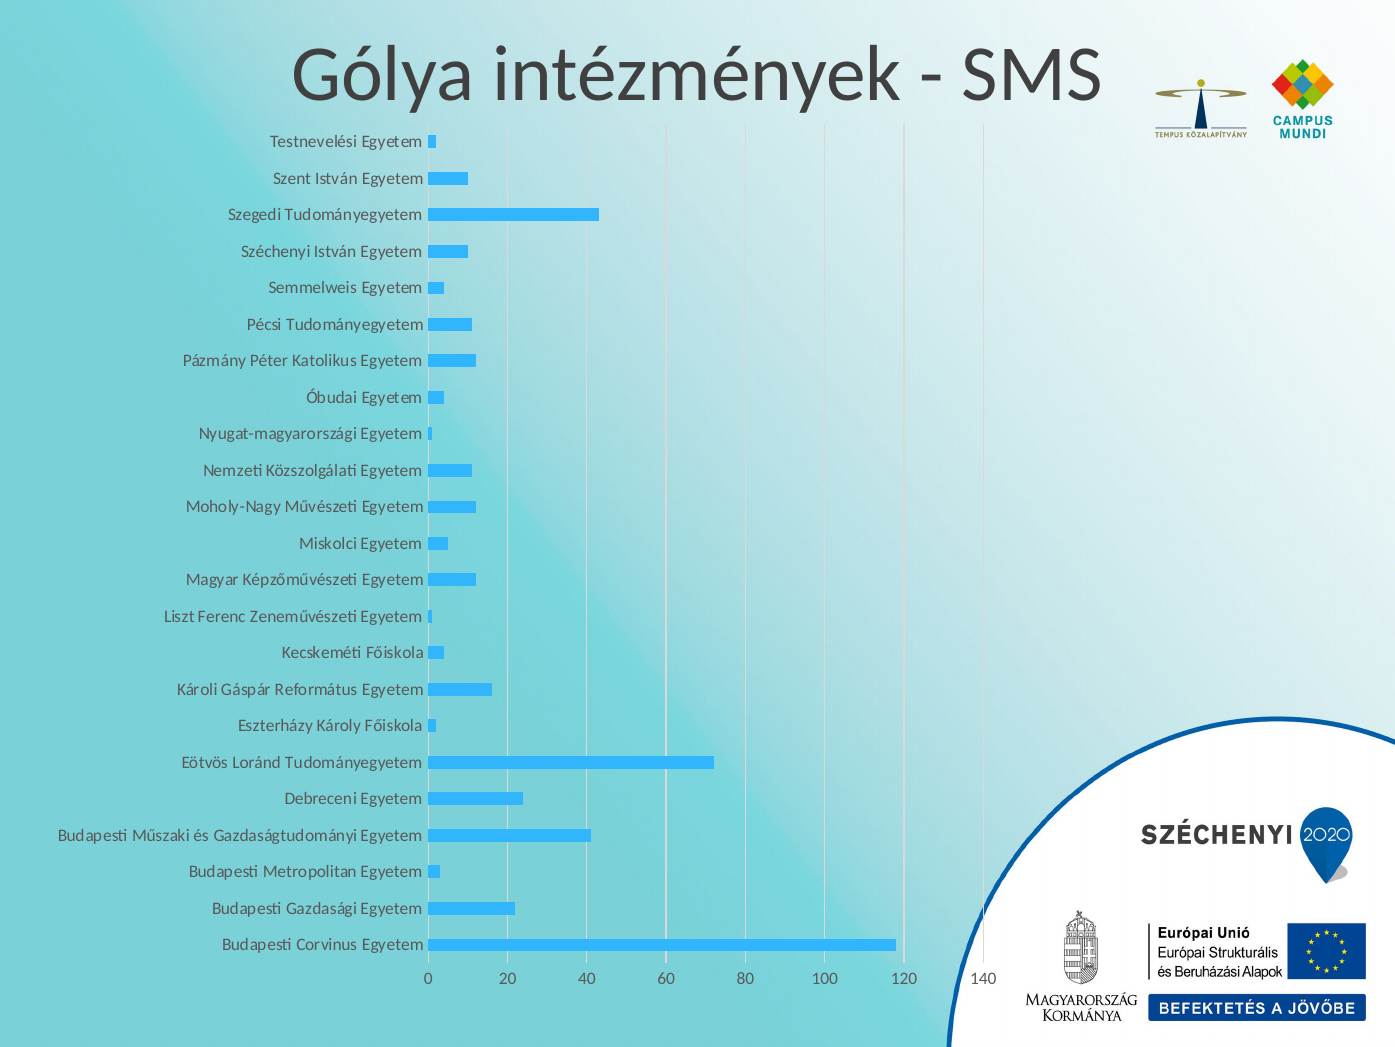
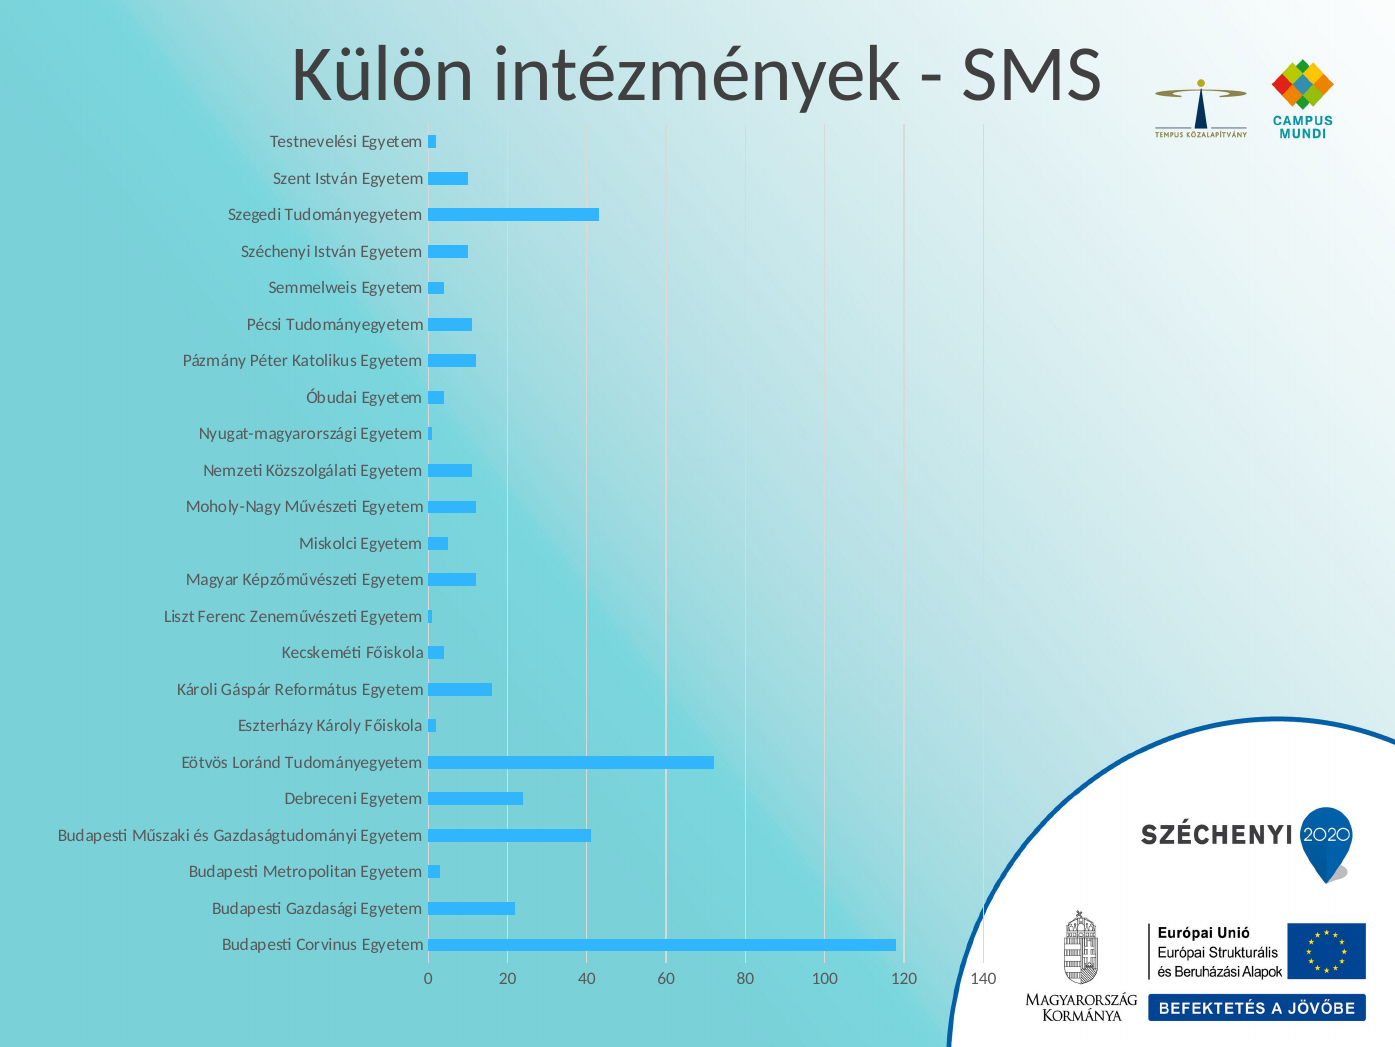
Gólya: Gólya -> Külön (383, 74)
